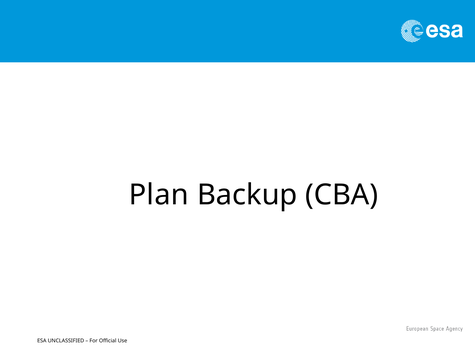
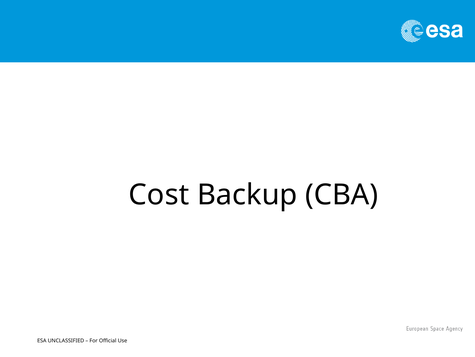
Plan: Plan -> Cost (159, 194)
